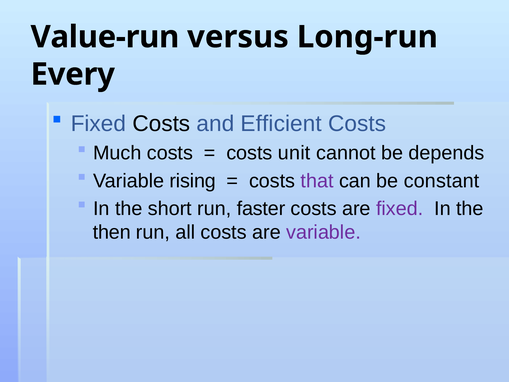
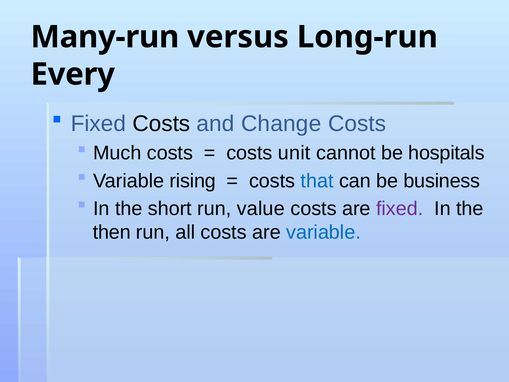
Value-run: Value-run -> Many-run (105, 37)
Efficient: Efficient -> Change (281, 124)
depends: depends -> hospitals (446, 153)
that colour: purple -> blue (317, 181)
constant: constant -> business (442, 181)
faster: faster -> value (261, 208)
variable colour: purple -> blue (324, 232)
